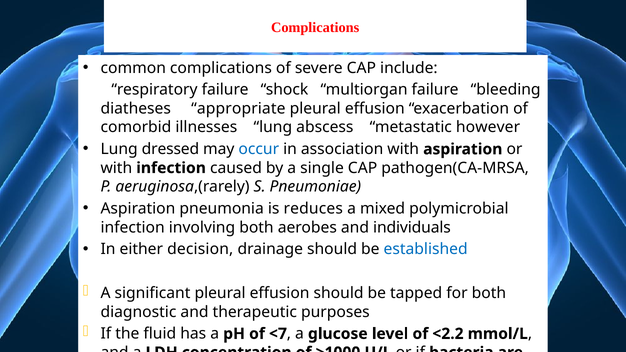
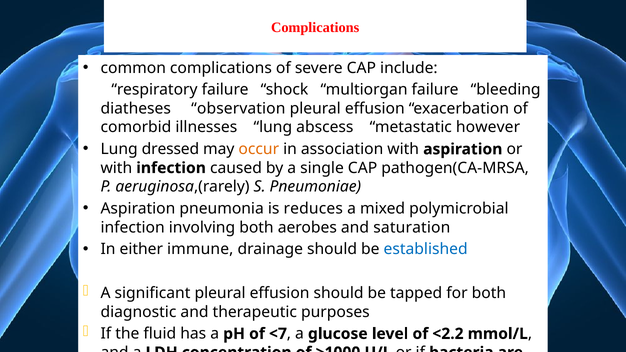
appropriate: appropriate -> observation (238, 109)
occur colour: blue -> orange (259, 149)
individuals: individuals -> saturation (412, 227)
decision: decision -> immune (200, 249)
